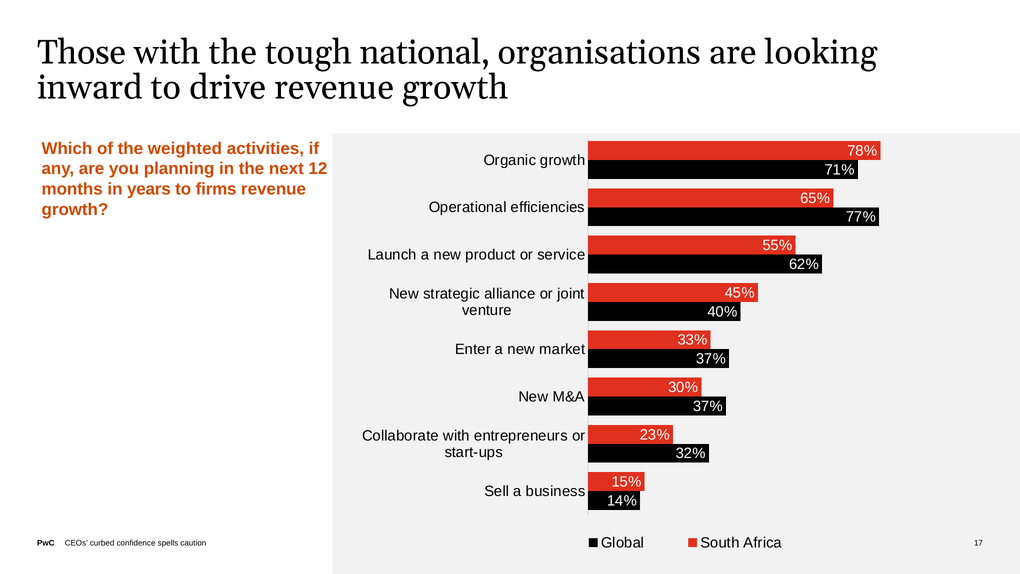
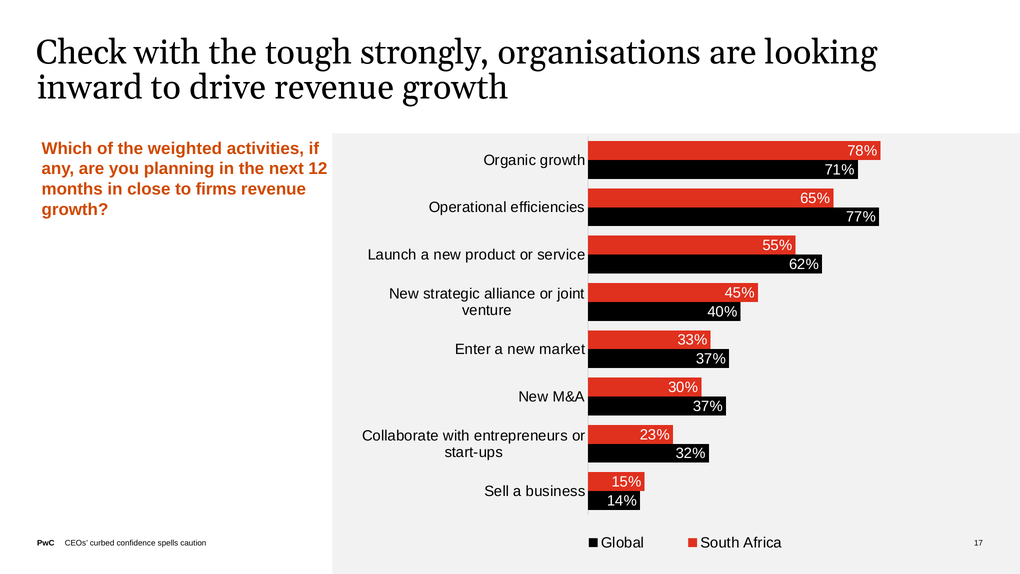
Those: Those -> Check (82, 53)
national: national -> strongly (425, 53)
years: years -> close (149, 189)
